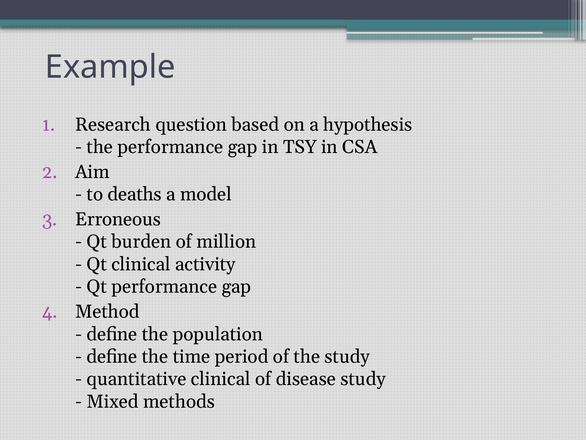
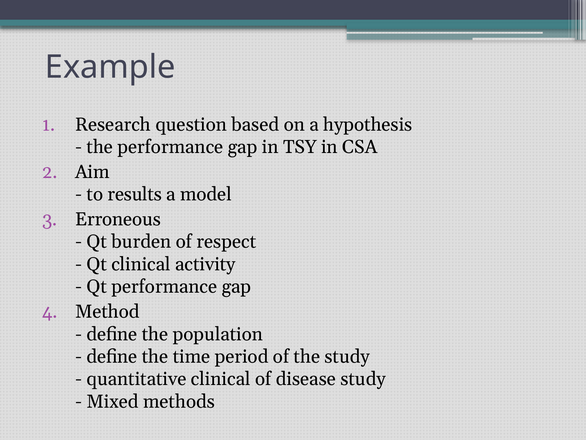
deaths: deaths -> results (135, 194)
million: million -> respect (226, 242)
